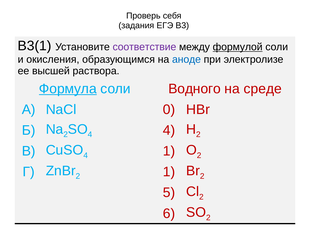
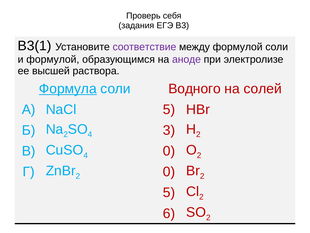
формулой underline: present -> none (238, 47)
и окисления: окисления -> формулой (53, 59)
аноде colour: blue -> purple (186, 59)
среде: среде -> солей (263, 89)
NaCl 0: 0 -> 5 (169, 109)
4 4: 4 -> 3 (169, 130)
4 1: 1 -> 0 (169, 151)
2 1: 1 -> 0 (169, 172)
